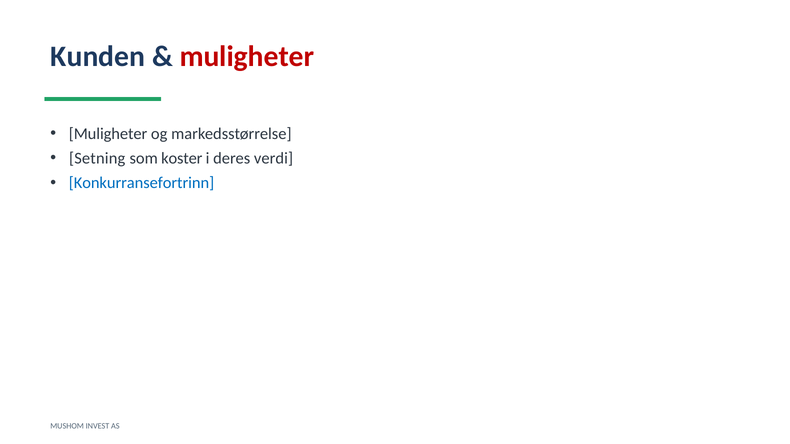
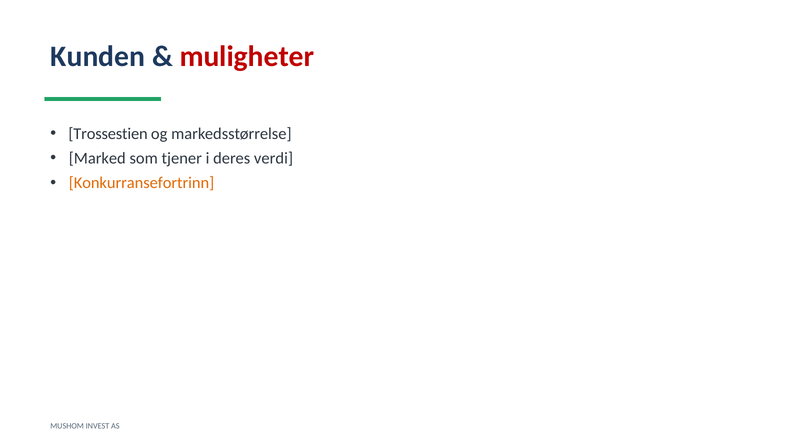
Muligheter: Muligheter -> Trossestien (108, 134)
Setning: Setning -> Marked (97, 159)
koster: koster -> tjener (182, 159)
Konkurransefortrinn colour: blue -> orange (141, 183)
